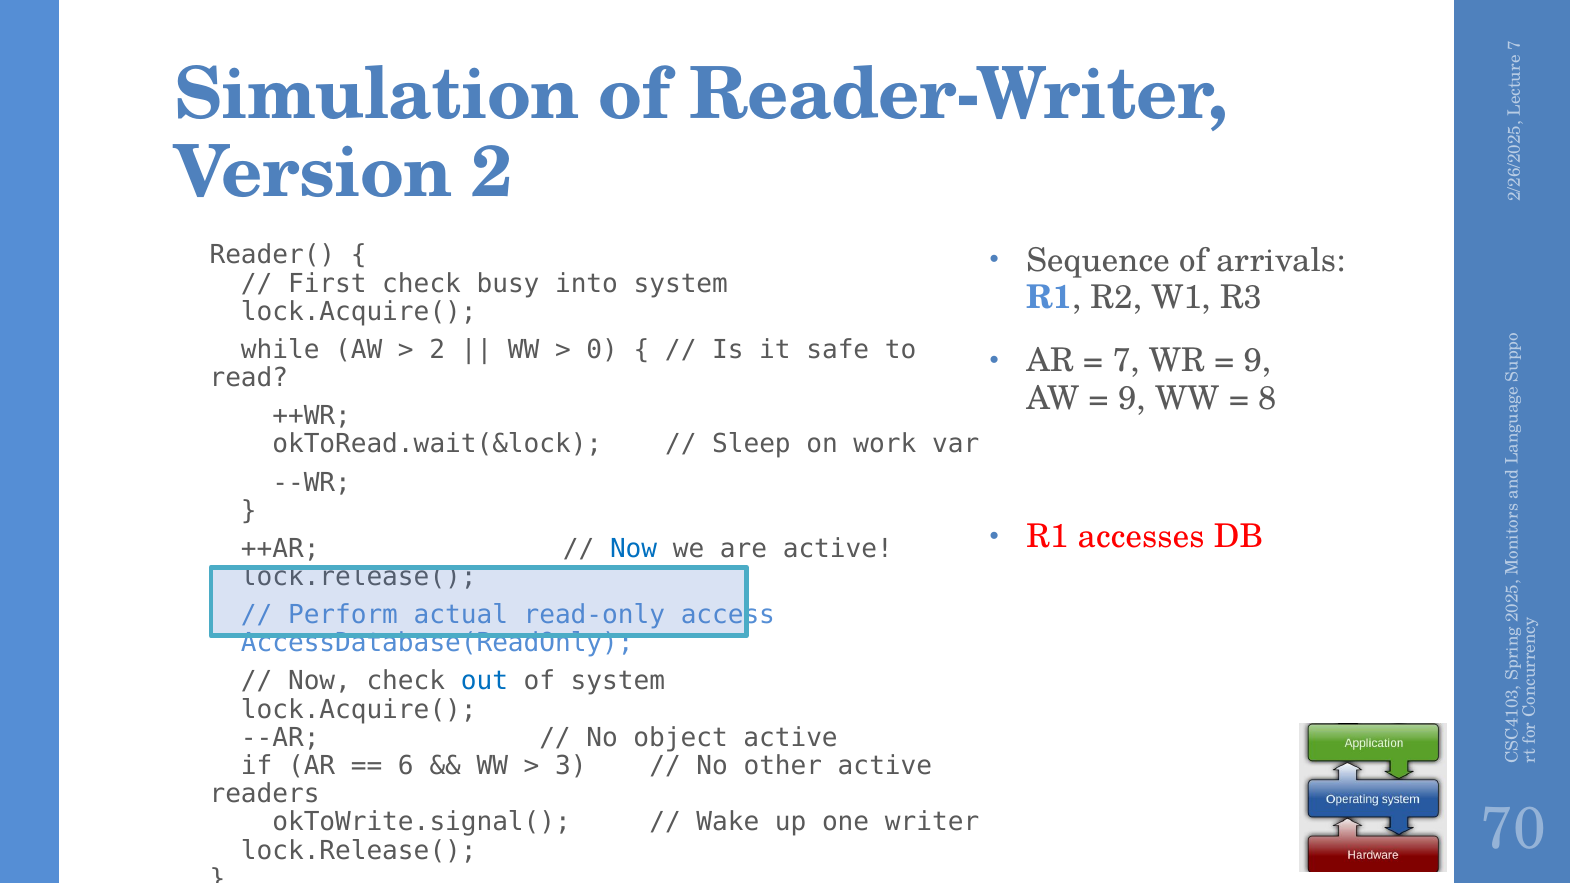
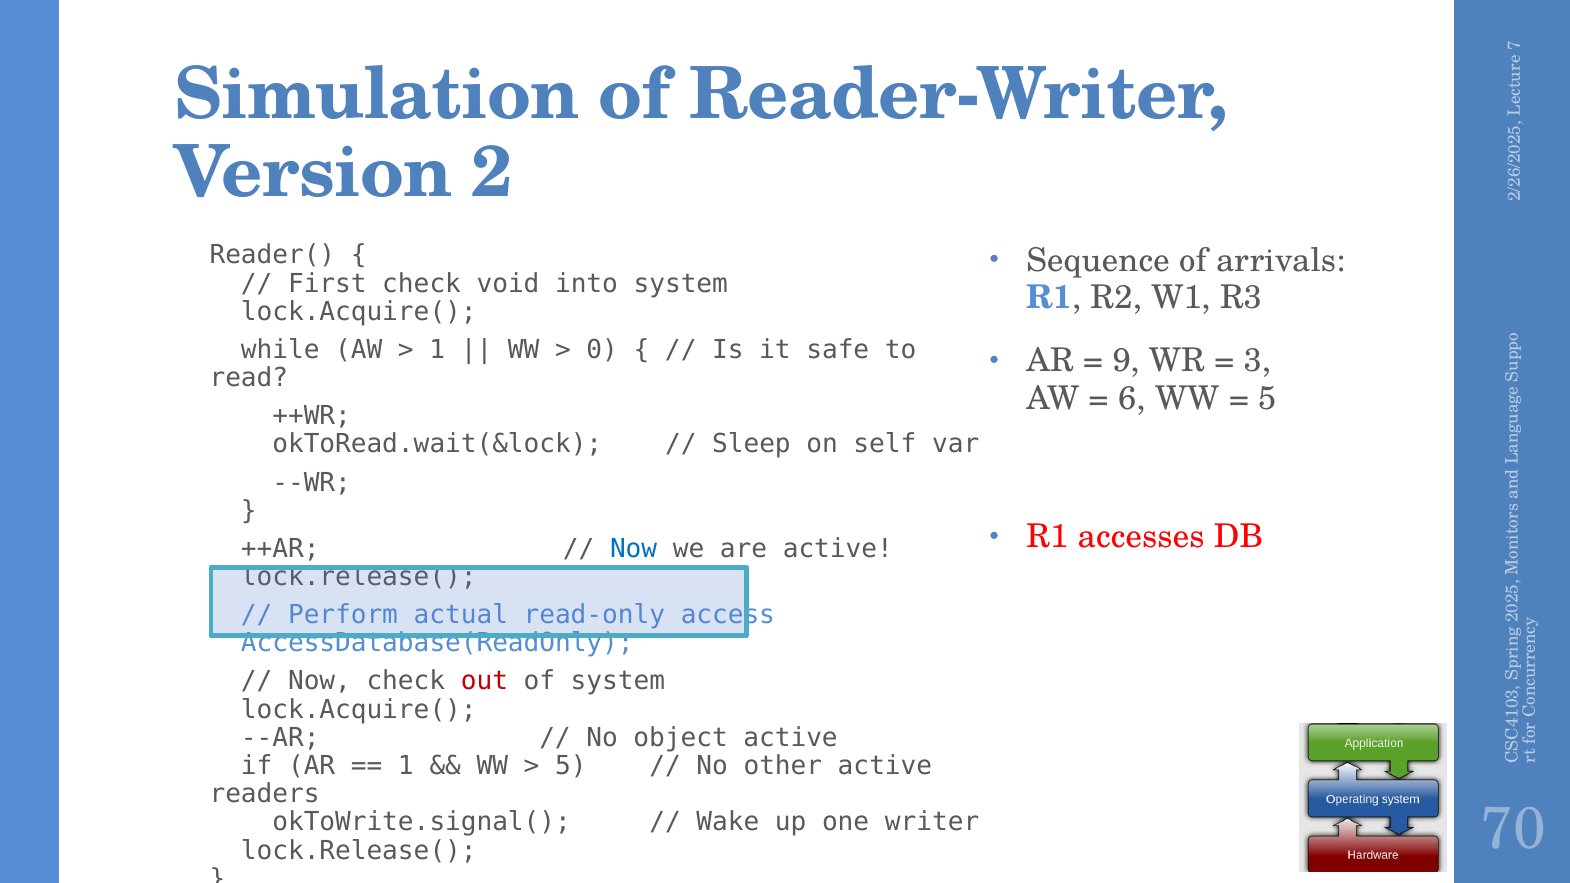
busy: busy -> void (508, 284)
2: 2 -> 1 (437, 350)
7: 7 -> 9 (1126, 361)
9: 9 -> 3 (1257, 361)
9: 9 -> 6 (1132, 398)
8: 8 -> 5 (1267, 398)
work: work -> self (885, 444)
out colour: blue -> red (484, 681)
6: 6 -> 1 (406, 766)
3: 3 -> 5 (571, 766)
